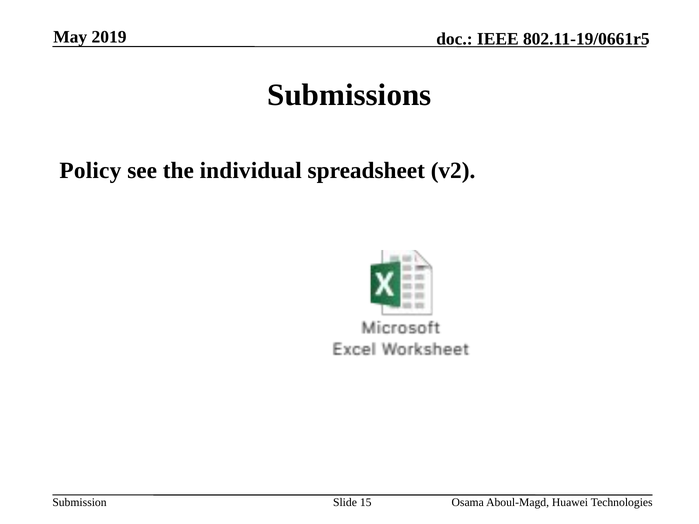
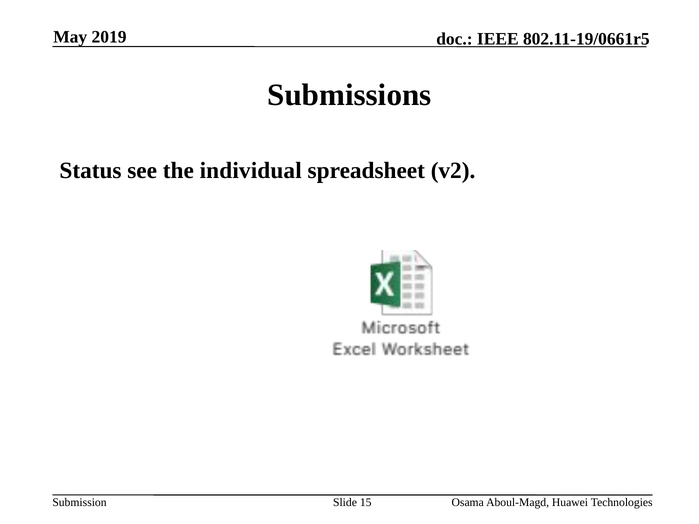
Policy: Policy -> Status (90, 171)
